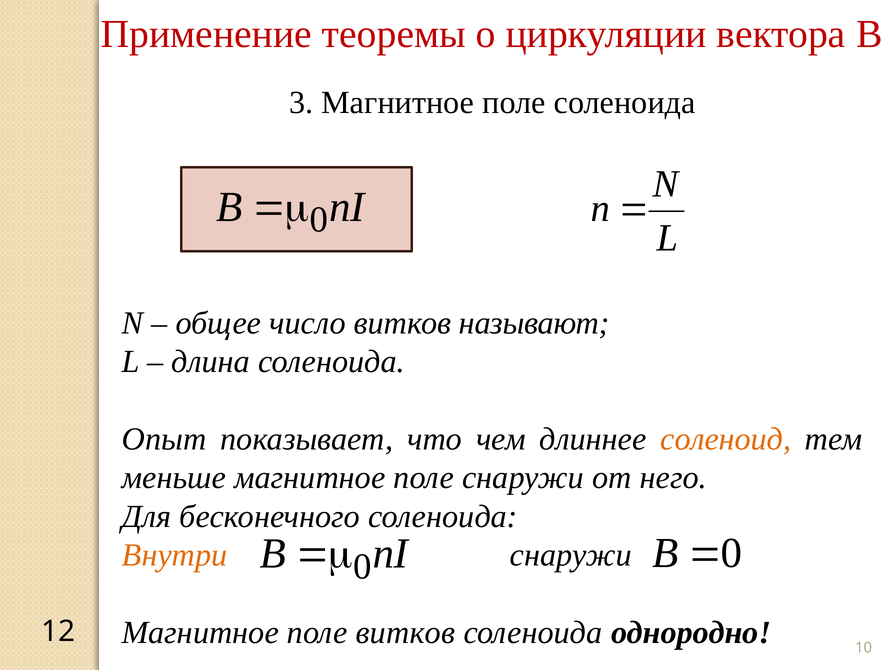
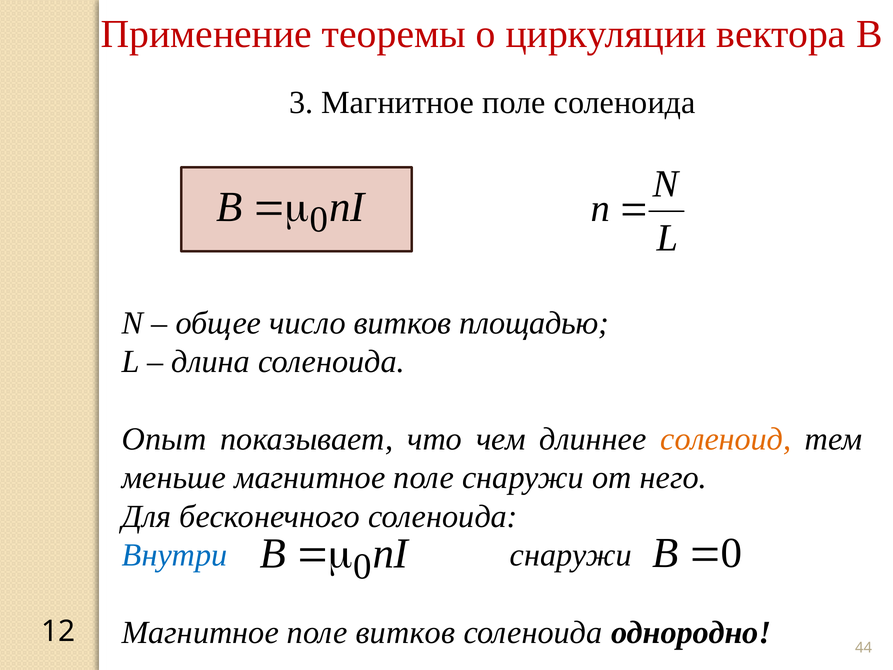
называют: называют -> площадью (534, 323)
Внутри colour: orange -> blue (175, 555)
10: 10 -> 44 (864, 648)
